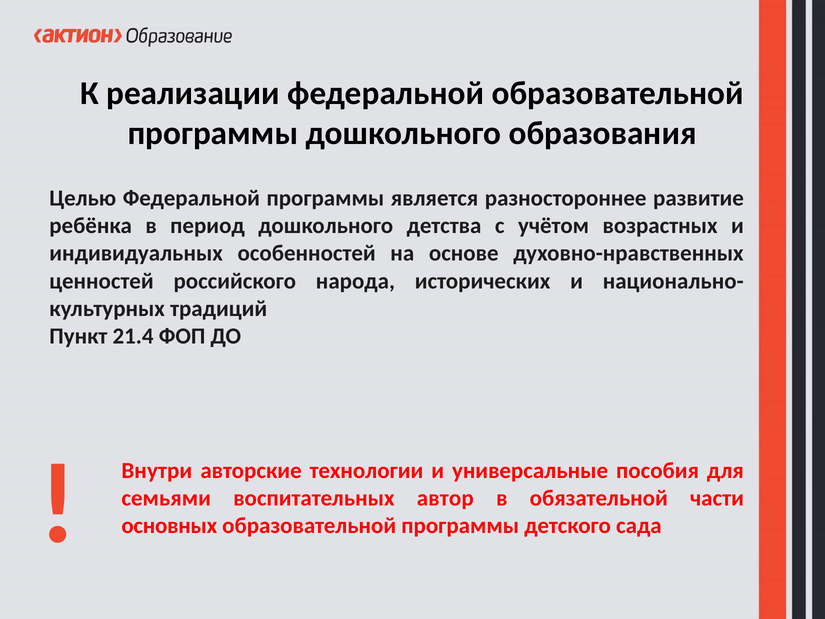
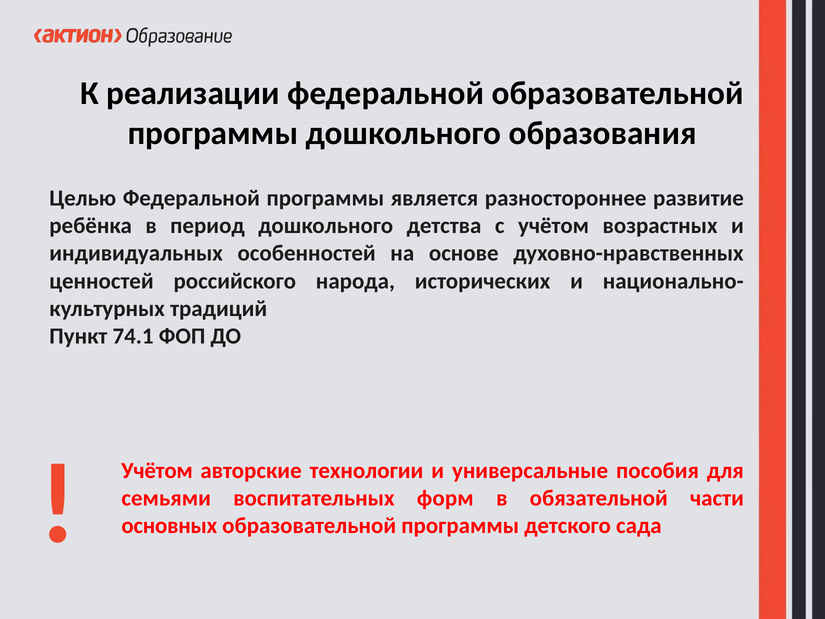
21.4: 21.4 -> 74.1 (133, 336)
Внутри: Внутри -> Учётом (157, 470)
автор: автор -> форм (445, 498)
